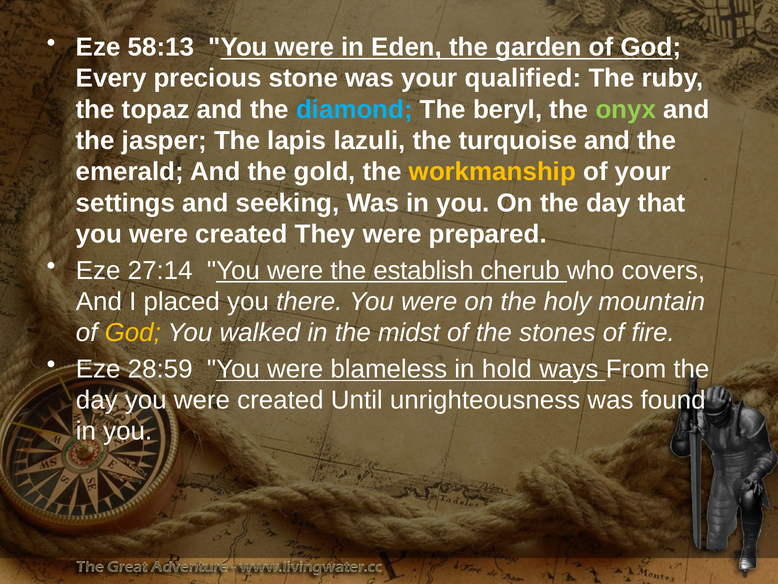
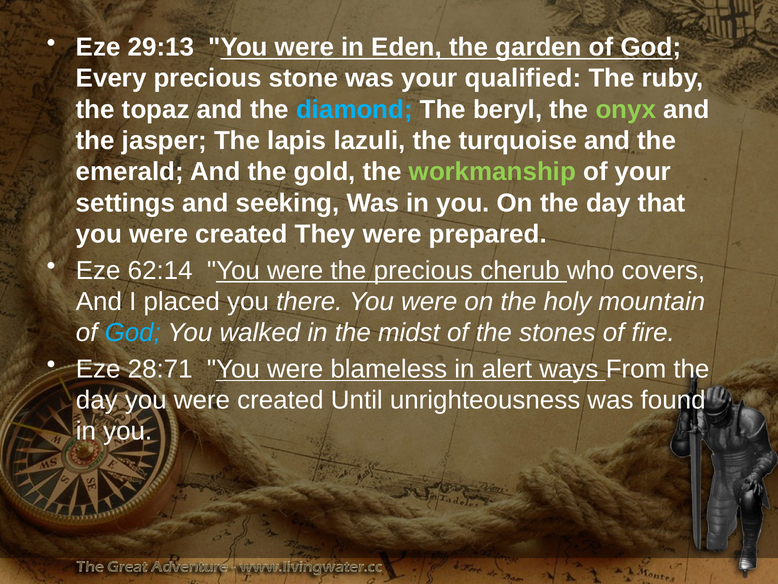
58:13: 58:13 -> 29:13 (161, 47)
workmanship colour: yellow -> light green (492, 172)
27:14: 27:14 -> 62:14 (160, 270)
the establish: establish -> precious (423, 270)
God colour: yellow -> light blue (133, 332)
28:59: 28:59 -> 28:71 (160, 369)
hold: hold -> alert (507, 369)
